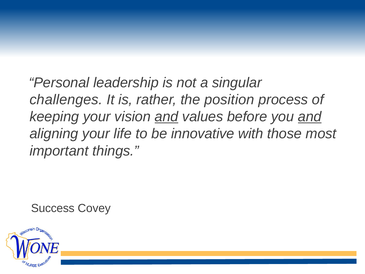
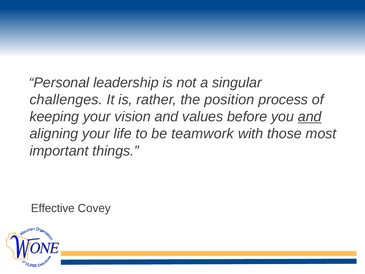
and underline: present -> none (166, 117)
innovative: innovative -> teamwork (203, 134)
Success: Success -> Effective (53, 208)
